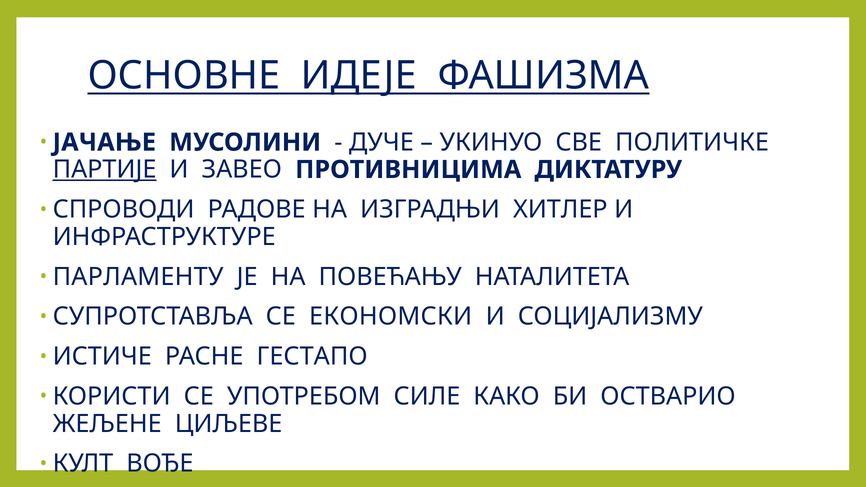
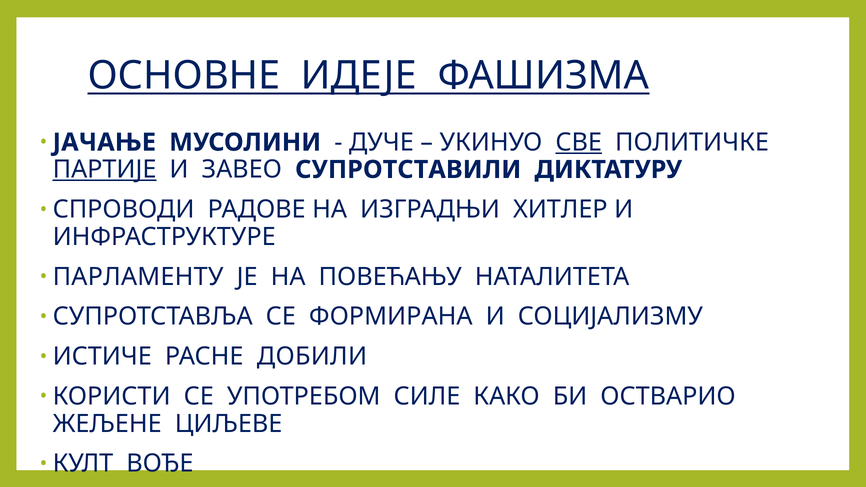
СВЕ underline: none -> present (579, 142)
ПРОТИВНИЦИМА: ПРОТИВНИЦИМА -> СУПРОТСТАВИЛИ (408, 170)
ЕКОНОМСКИ: ЕКОНОМСКИ -> ФОРМИРАНА (391, 317)
ГЕСТАПО: ГЕСТАПО -> ДОБИЛИ (312, 357)
